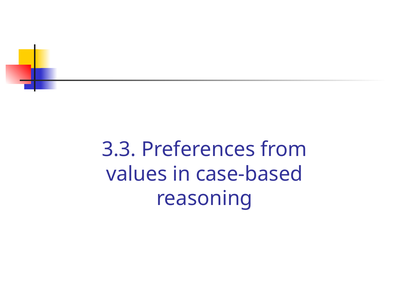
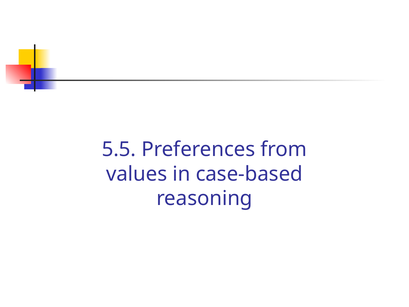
3.3: 3.3 -> 5.5 (119, 149)
